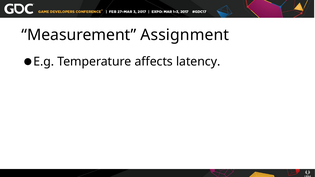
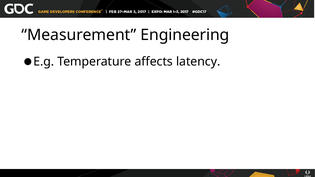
Assignment: Assignment -> Engineering (185, 35)
